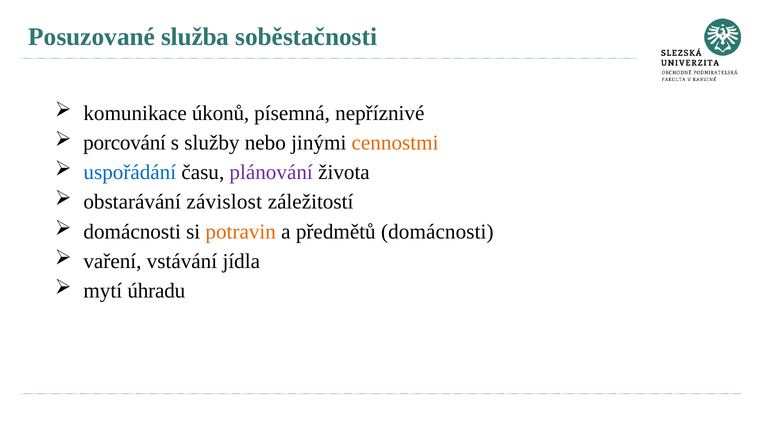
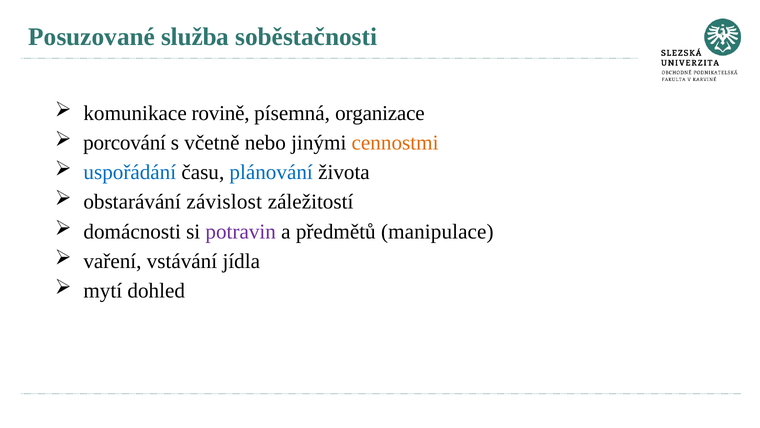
úkonů: úkonů -> rovině (221, 113)
nepříznivé: nepříznivé -> organizace (380, 113)
služby: služby -> včetně (212, 142)
plánování colour: purple -> blue (271, 172)
potravin colour: orange -> purple (241, 231)
předmětů domácnosti: domácnosti -> manipulace (437, 231)
úhradu: úhradu -> dohled (156, 290)
